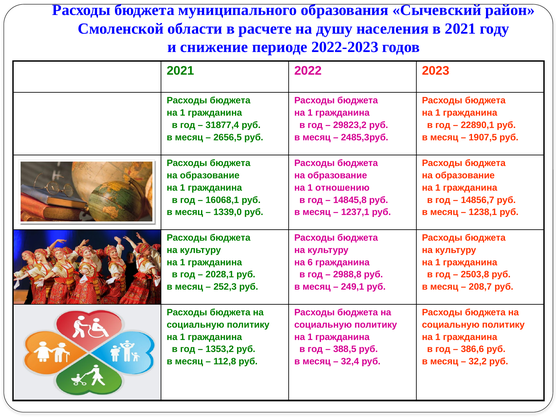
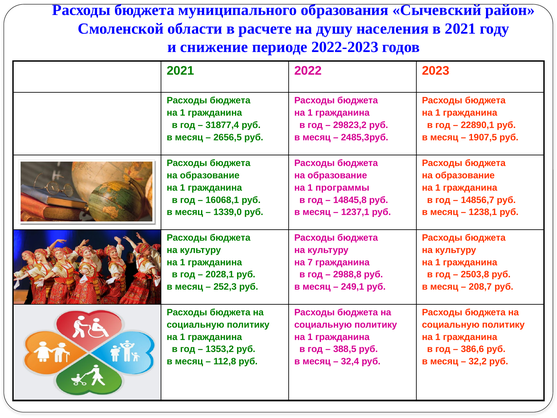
отношению: отношению -> программы (342, 188)
6: 6 -> 7 (310, 262)
